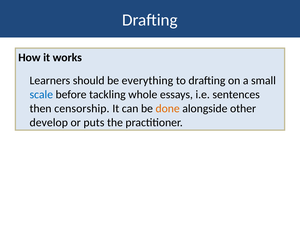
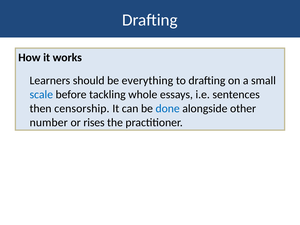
done colour: orange -> blue (168, 109)
develop: develop -> number (49, 123)
puts: puts -> rises (94, 123)
